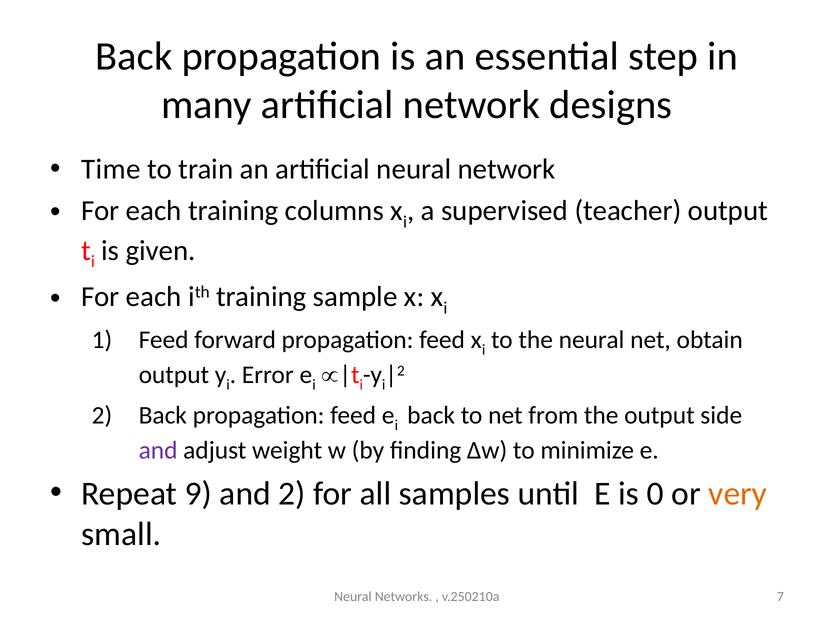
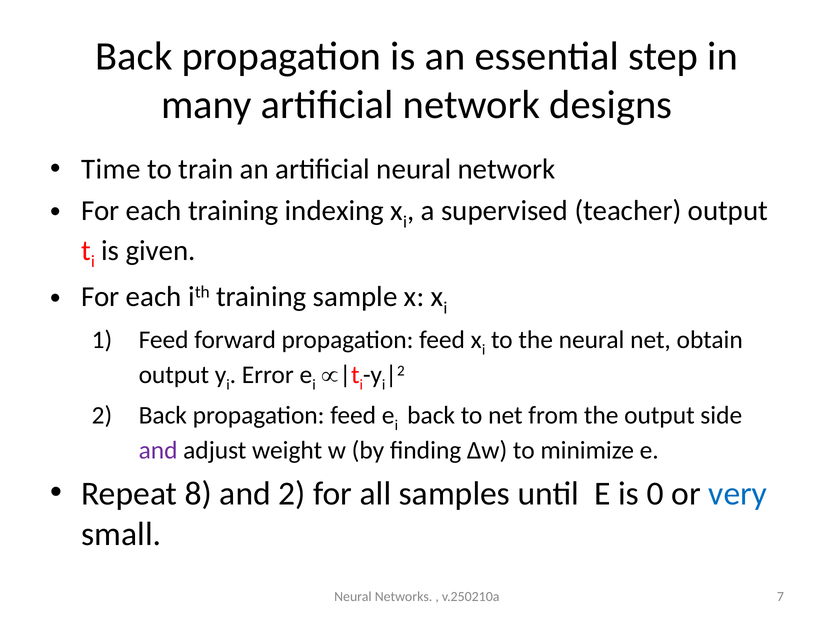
columns: columns -> indexing (334, 211)
9: 9 -> 8 (198, 494)
very colour: orange -> blue (738, 494)
